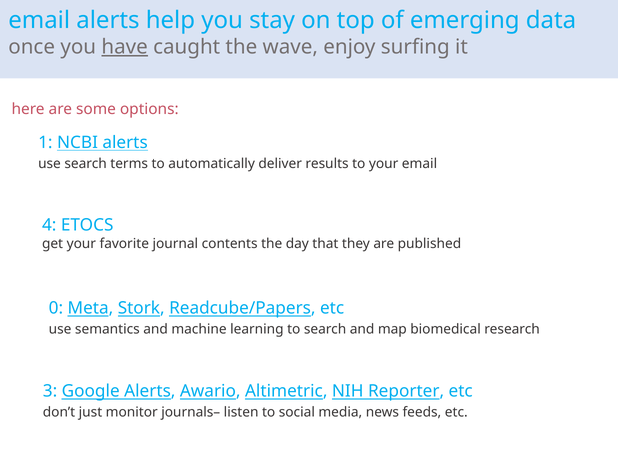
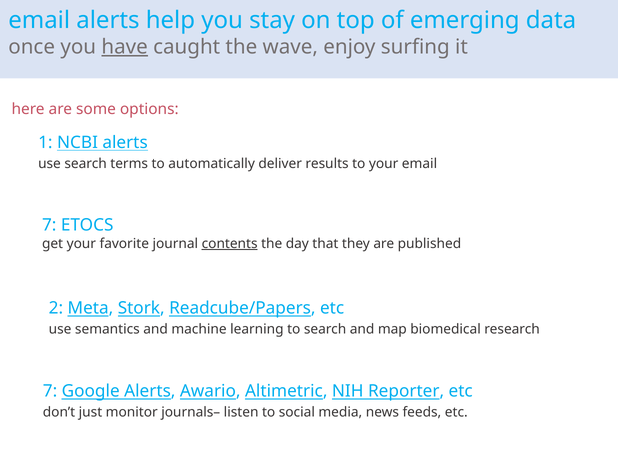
4: 4 -> 7 (49, 226)
contents underline: none -> present (230, 244)
0: 0 -> 2 (56, 308)
3: 3 -> 7 (50, 391)
